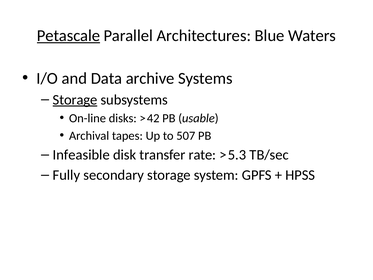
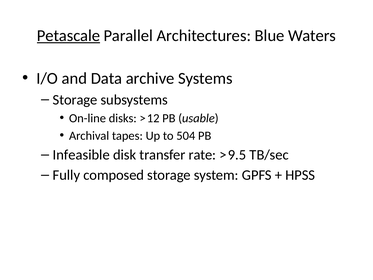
Storage underline: present -> none (75, 100)
42: 42 -> 12 (153, 118)
507: 507 -> 504 (186, 136)
5.3: 5.3 -> 9.5 (237, 155)
secondary: secondary -> composed (114, 175)
